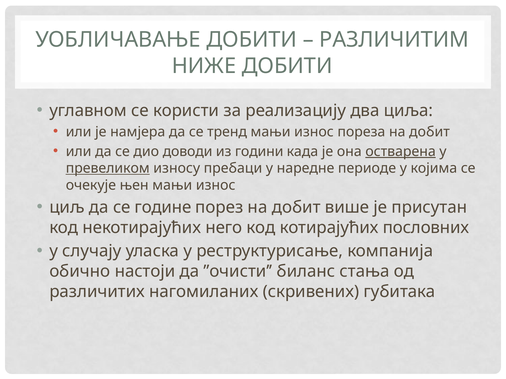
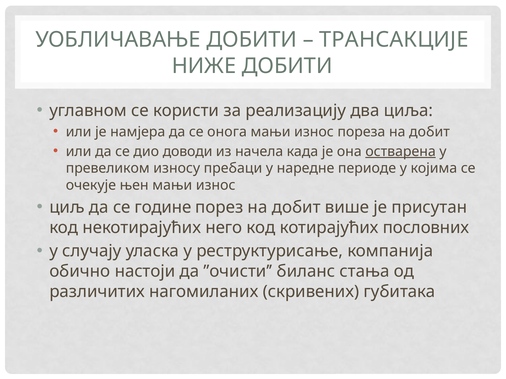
РАЗЛИЧИТИМ: РАЗЛИЧИТИМ -> ТРАНСАКЦИЈЕ (394, 40)
тренд: тренд -> онога (227, 132)
години: години -> начела (259, 152)
превеликом underline: present -> none (108, 169)
